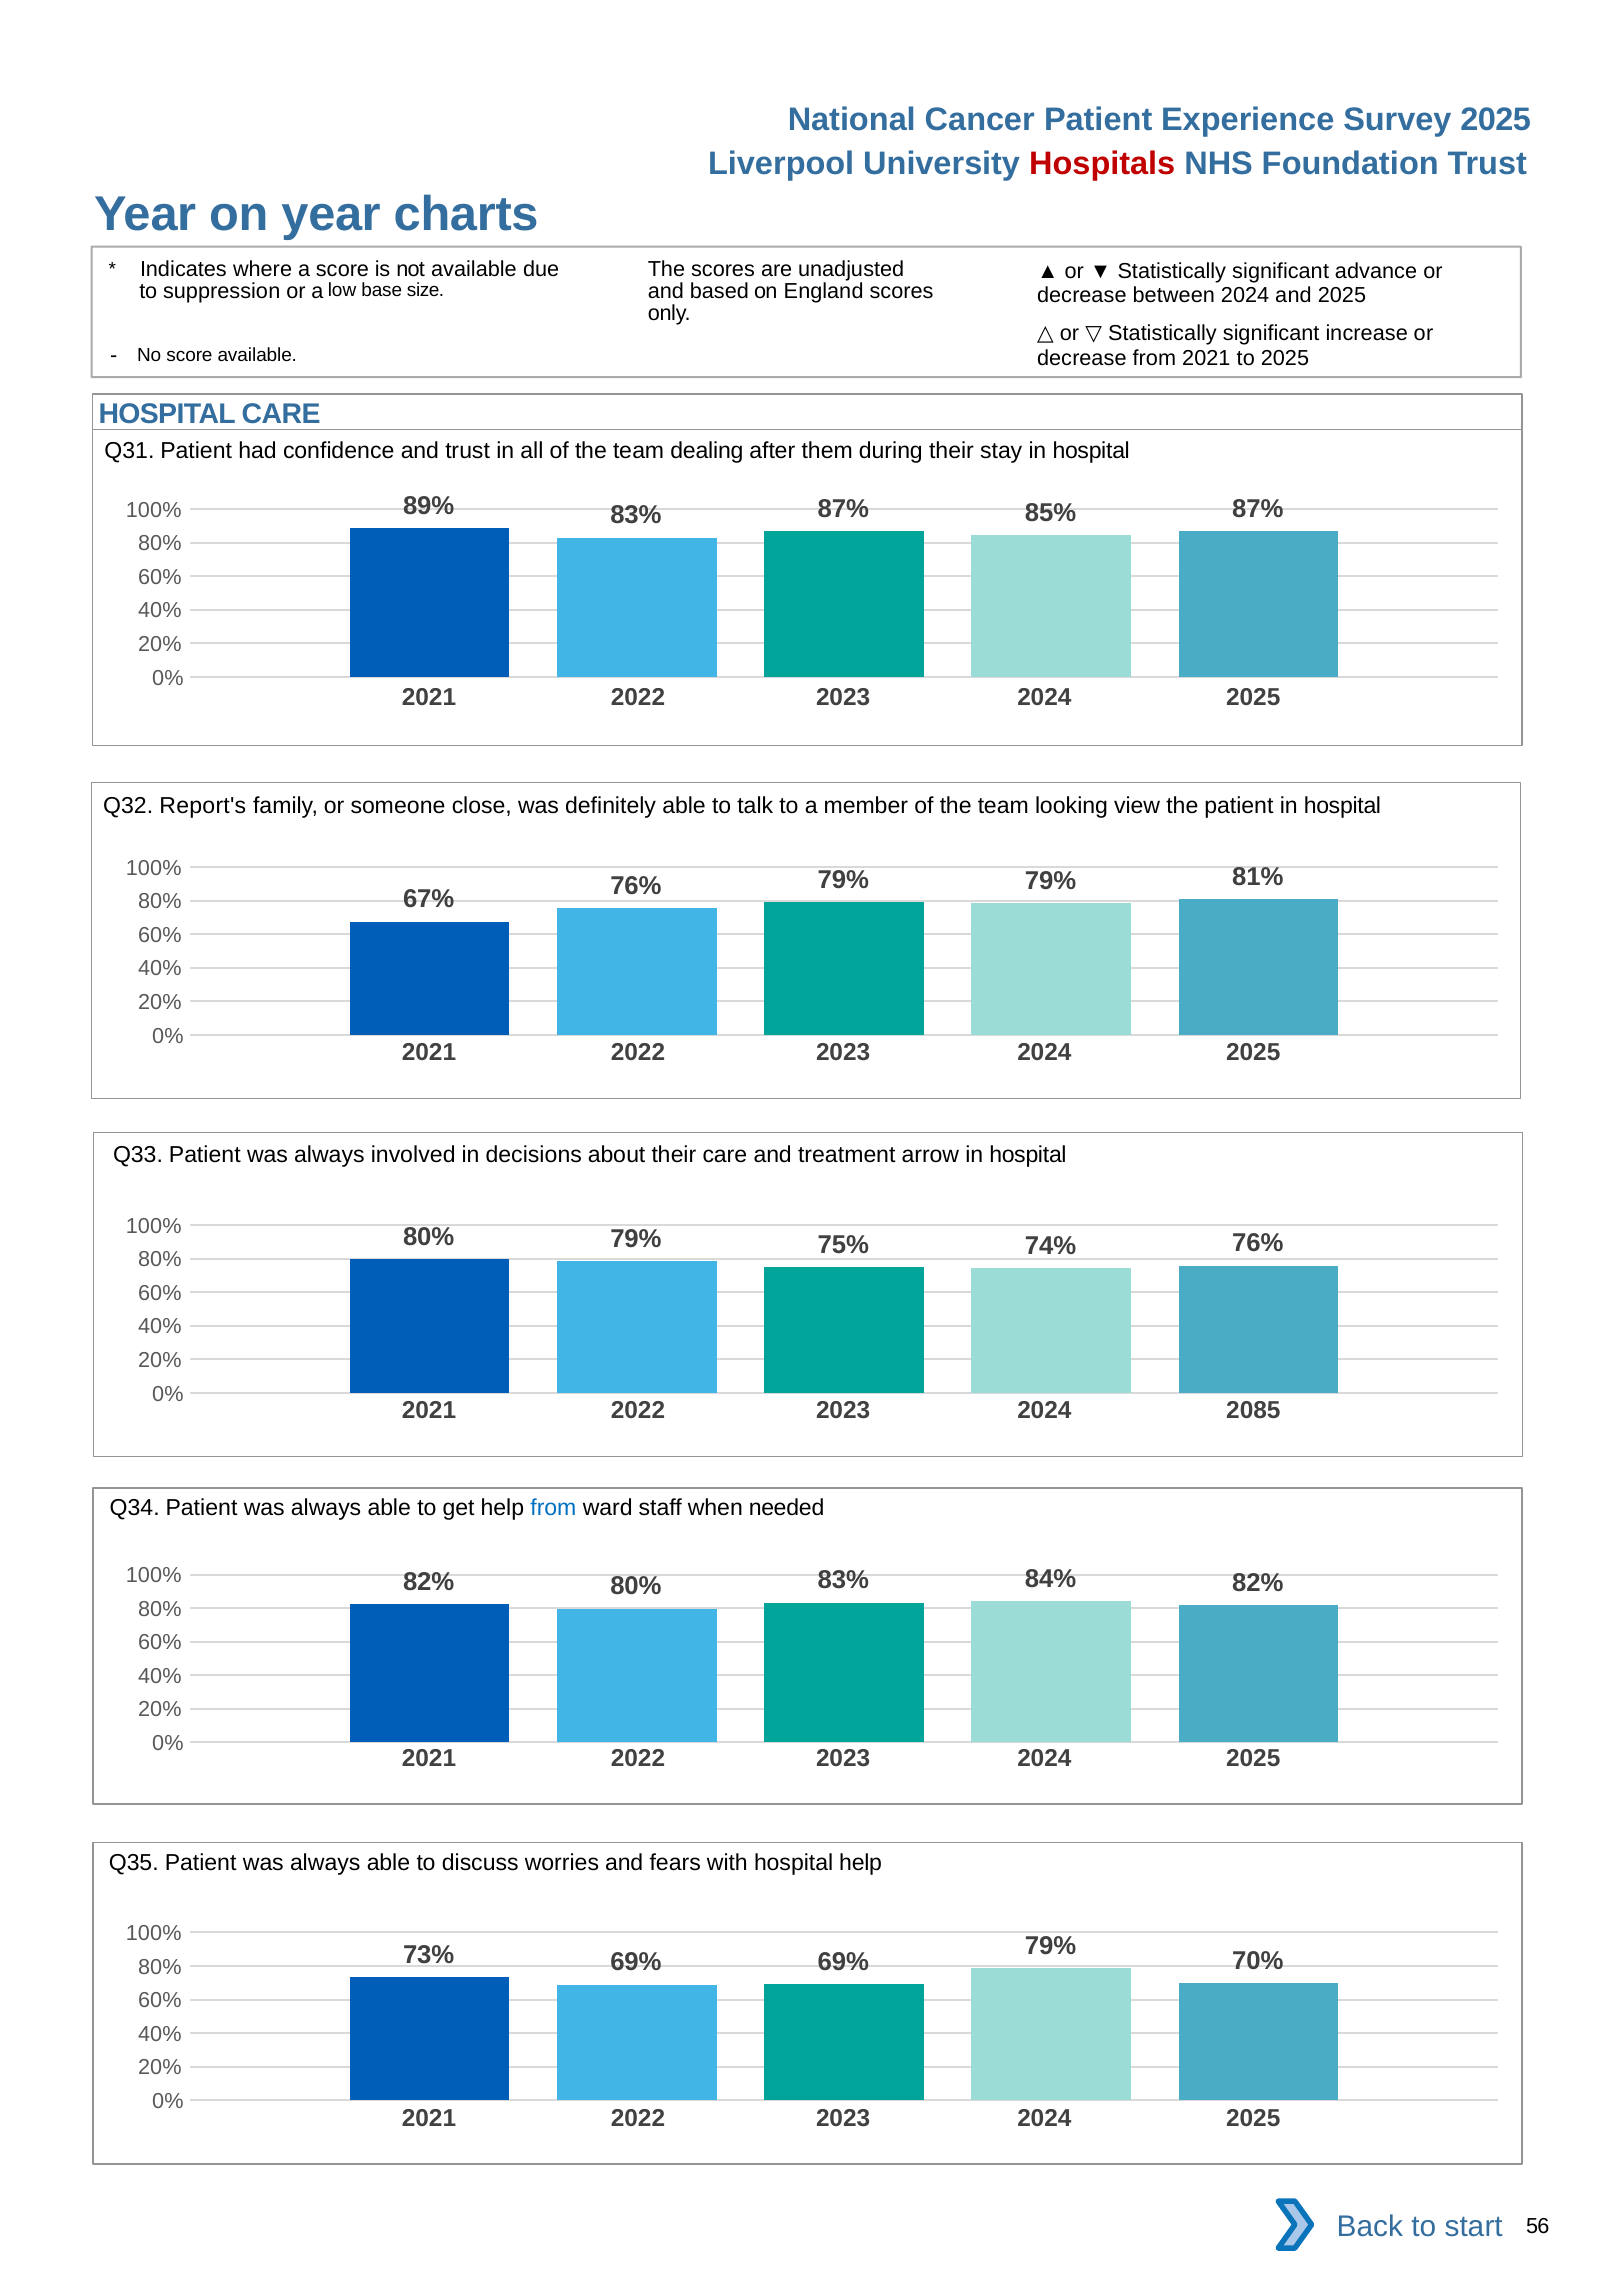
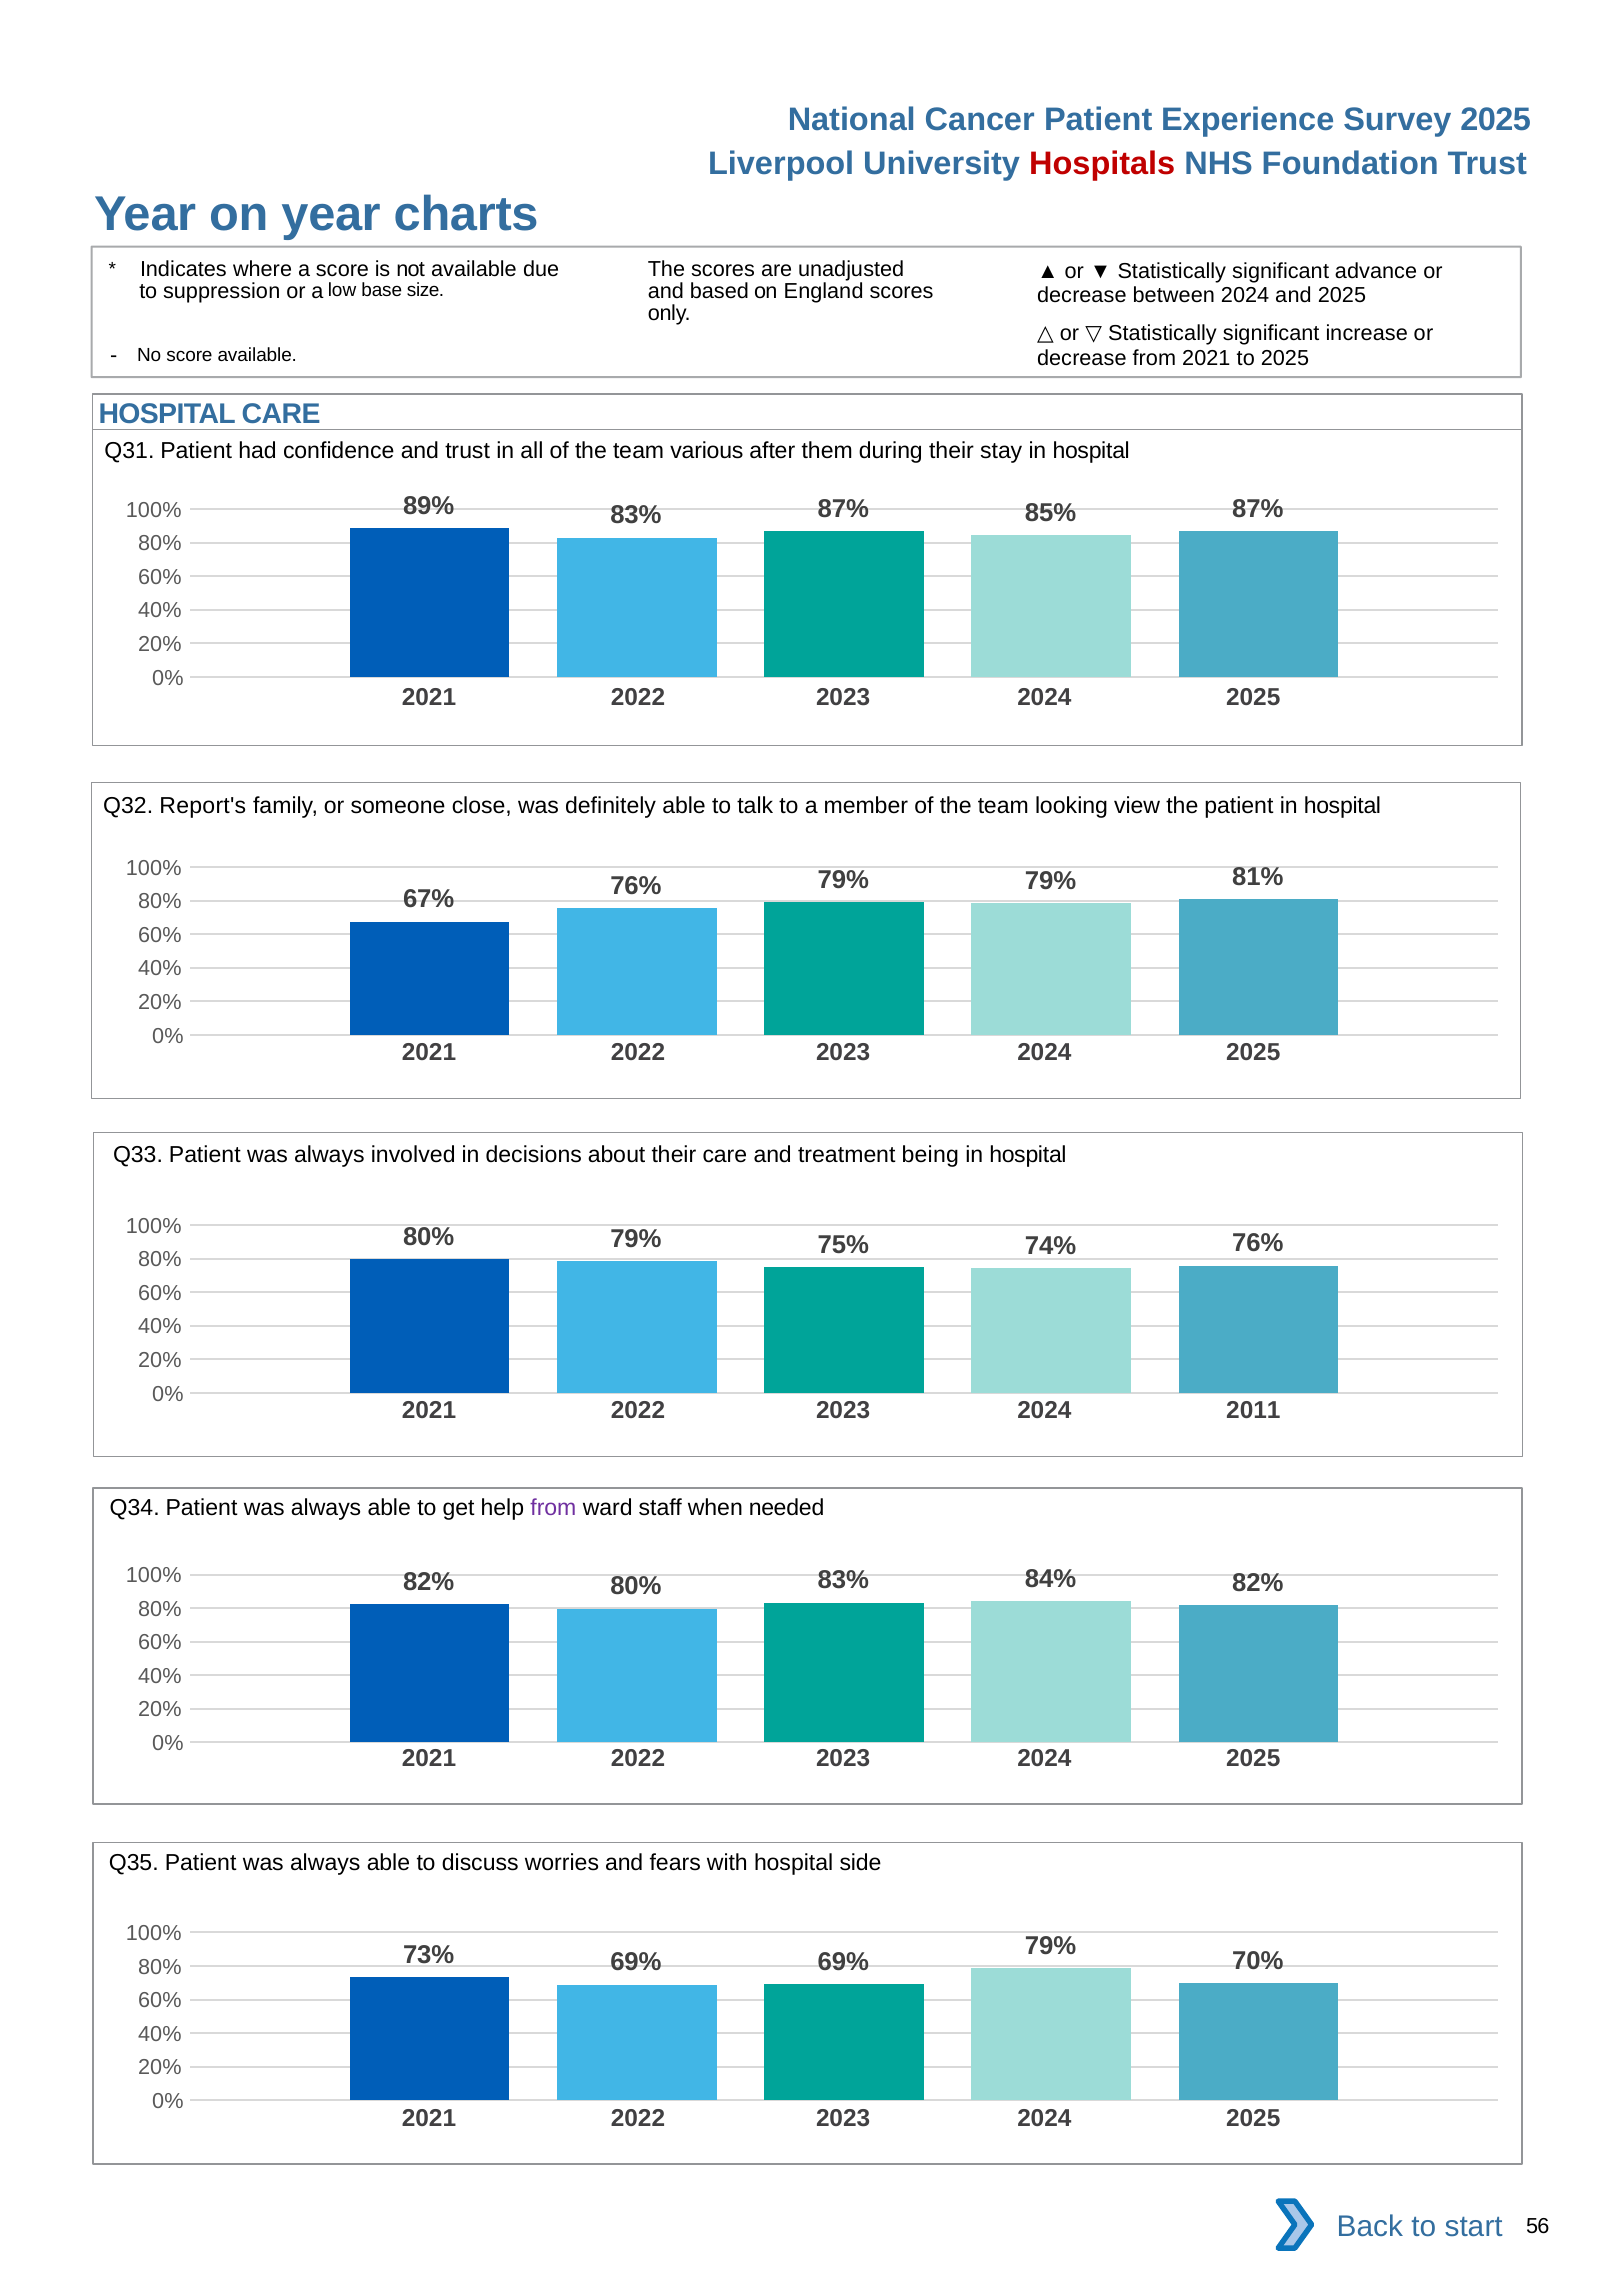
dealing: dealing -> various (707, 451)
arrow: arrow -> being (930, 1154)
2085: 2085 -> 2011 (1253, 1410)
from colour: blue -> purple (553, 1508)
hospital help: help -> side (861, 1863)
